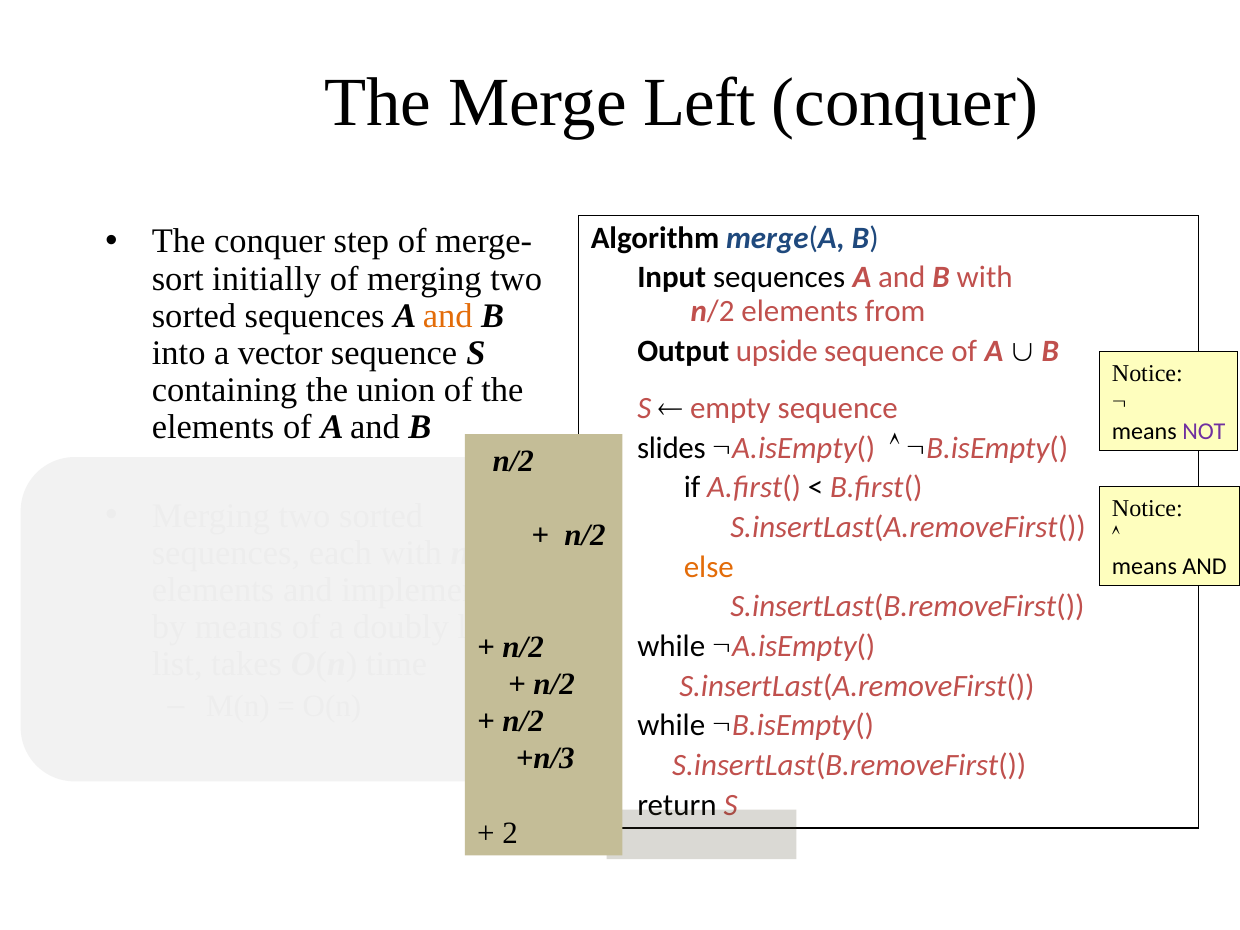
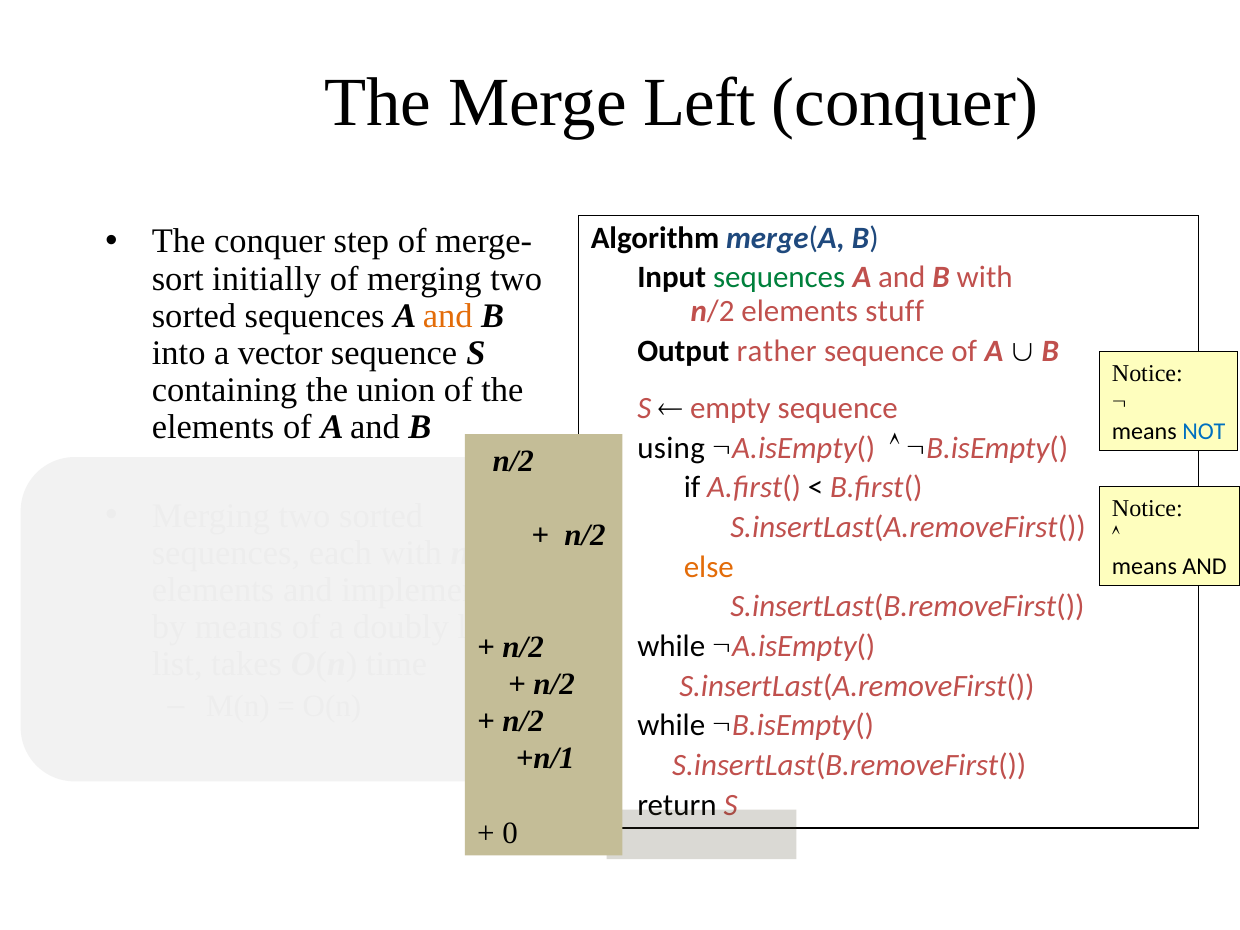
sequences colour: black -> green (779, 278)
from: from -> stuff (895, 311)
upside: upside -> rather (777, 351)
NOT colour: purple -> blue (1204, 431)
slides: slides -> using (671, 448)
+n/3: +n/3 -> +n/1 (545, 759)
2: 2 -> 0 (510, 833)
